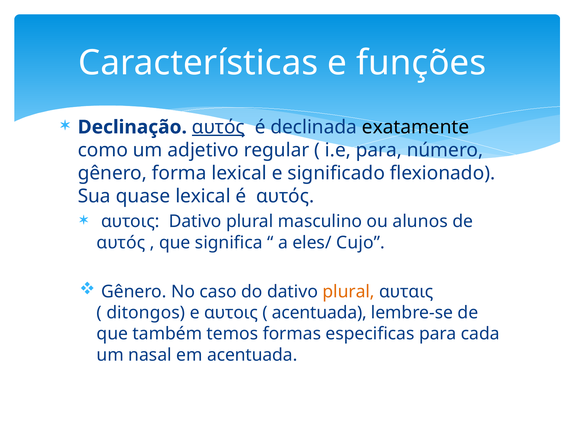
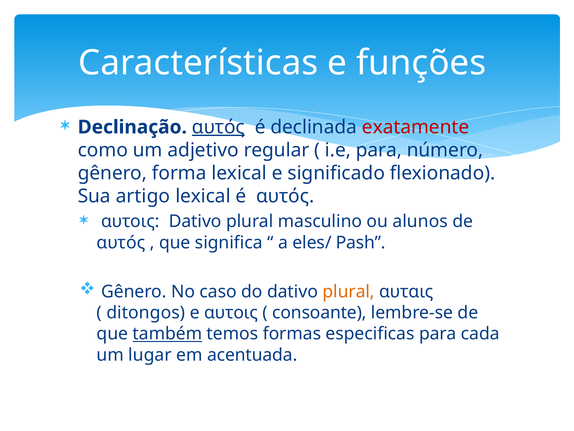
exatamente colour: black -> red (416, 127)
quase: quase -> artigo (143, 196)
Cujo: Cujo -> Pash (361, 242)
acentuada: acentuada -> consoante (319, 312)
também underline: none -> present (167, 333)
nasal: nasal -> lugar (150, 354)
